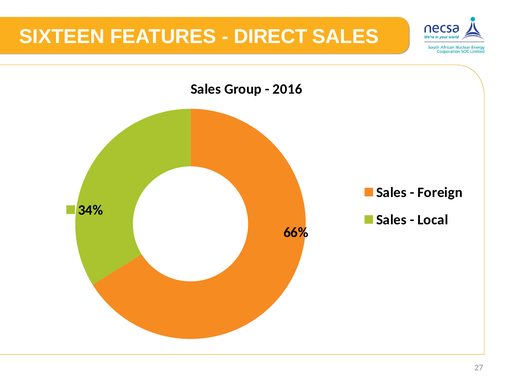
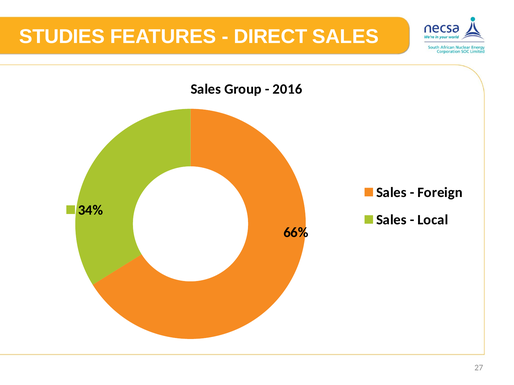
SIXTEEN: SIXTEEN -> STUDIES (62, 37)
